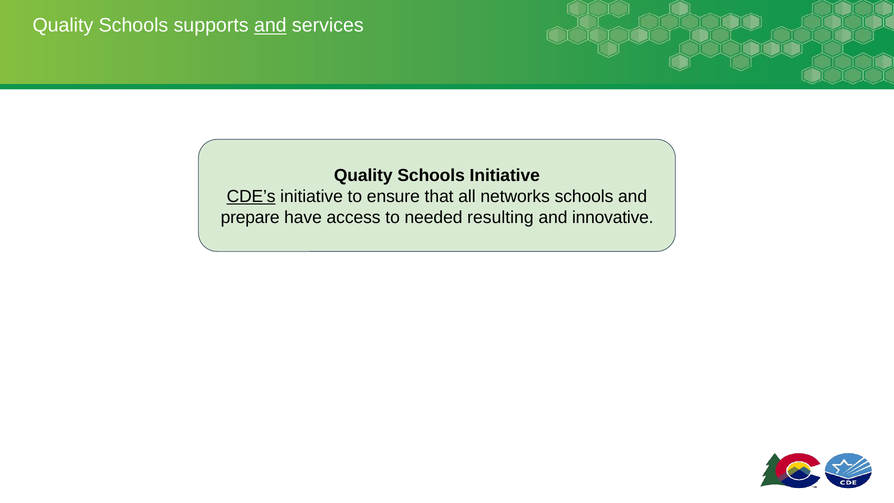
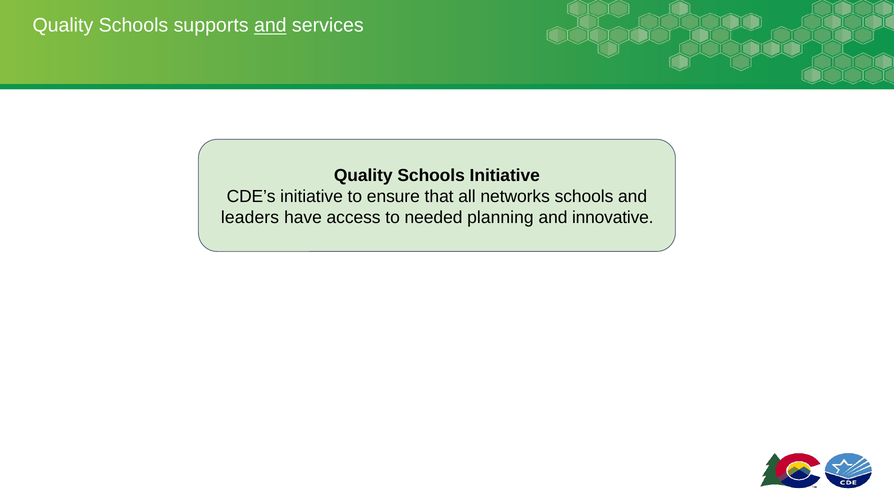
CDE’s underline: present -> none (251, 197)
prepare: prepare -> leaders (250, 217)
resulting: resulting -> planning (500, 217)
